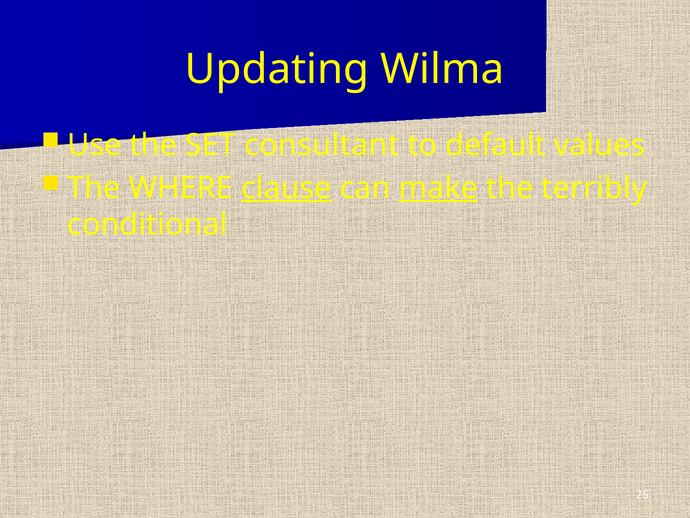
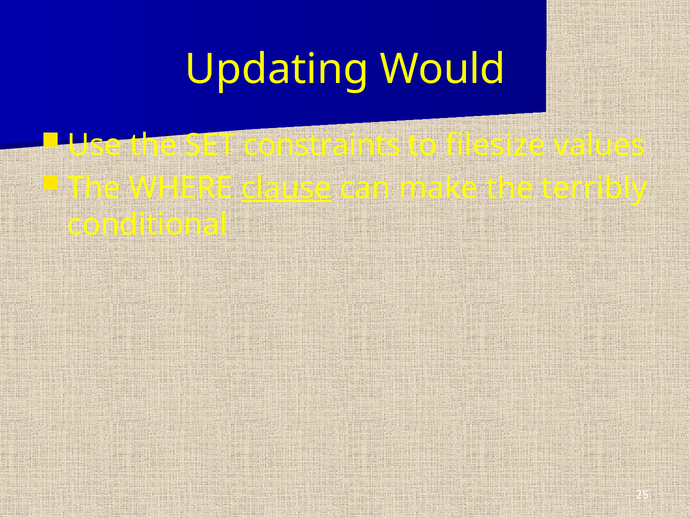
Wilma: Wilma -> Would (443, 69)
consultant: consultant -> constraints (322, 145)
default: default -> filesize (495, 145)
make underline: present -> none (438, 188)
